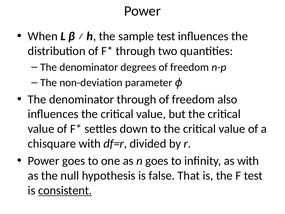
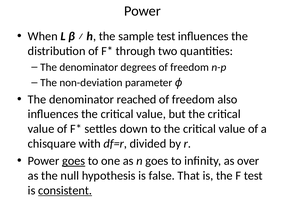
denominator through: through -> reached (137, 99)
goes underline: none -> present (74, 161)
as with: with -> over (248, 161)
